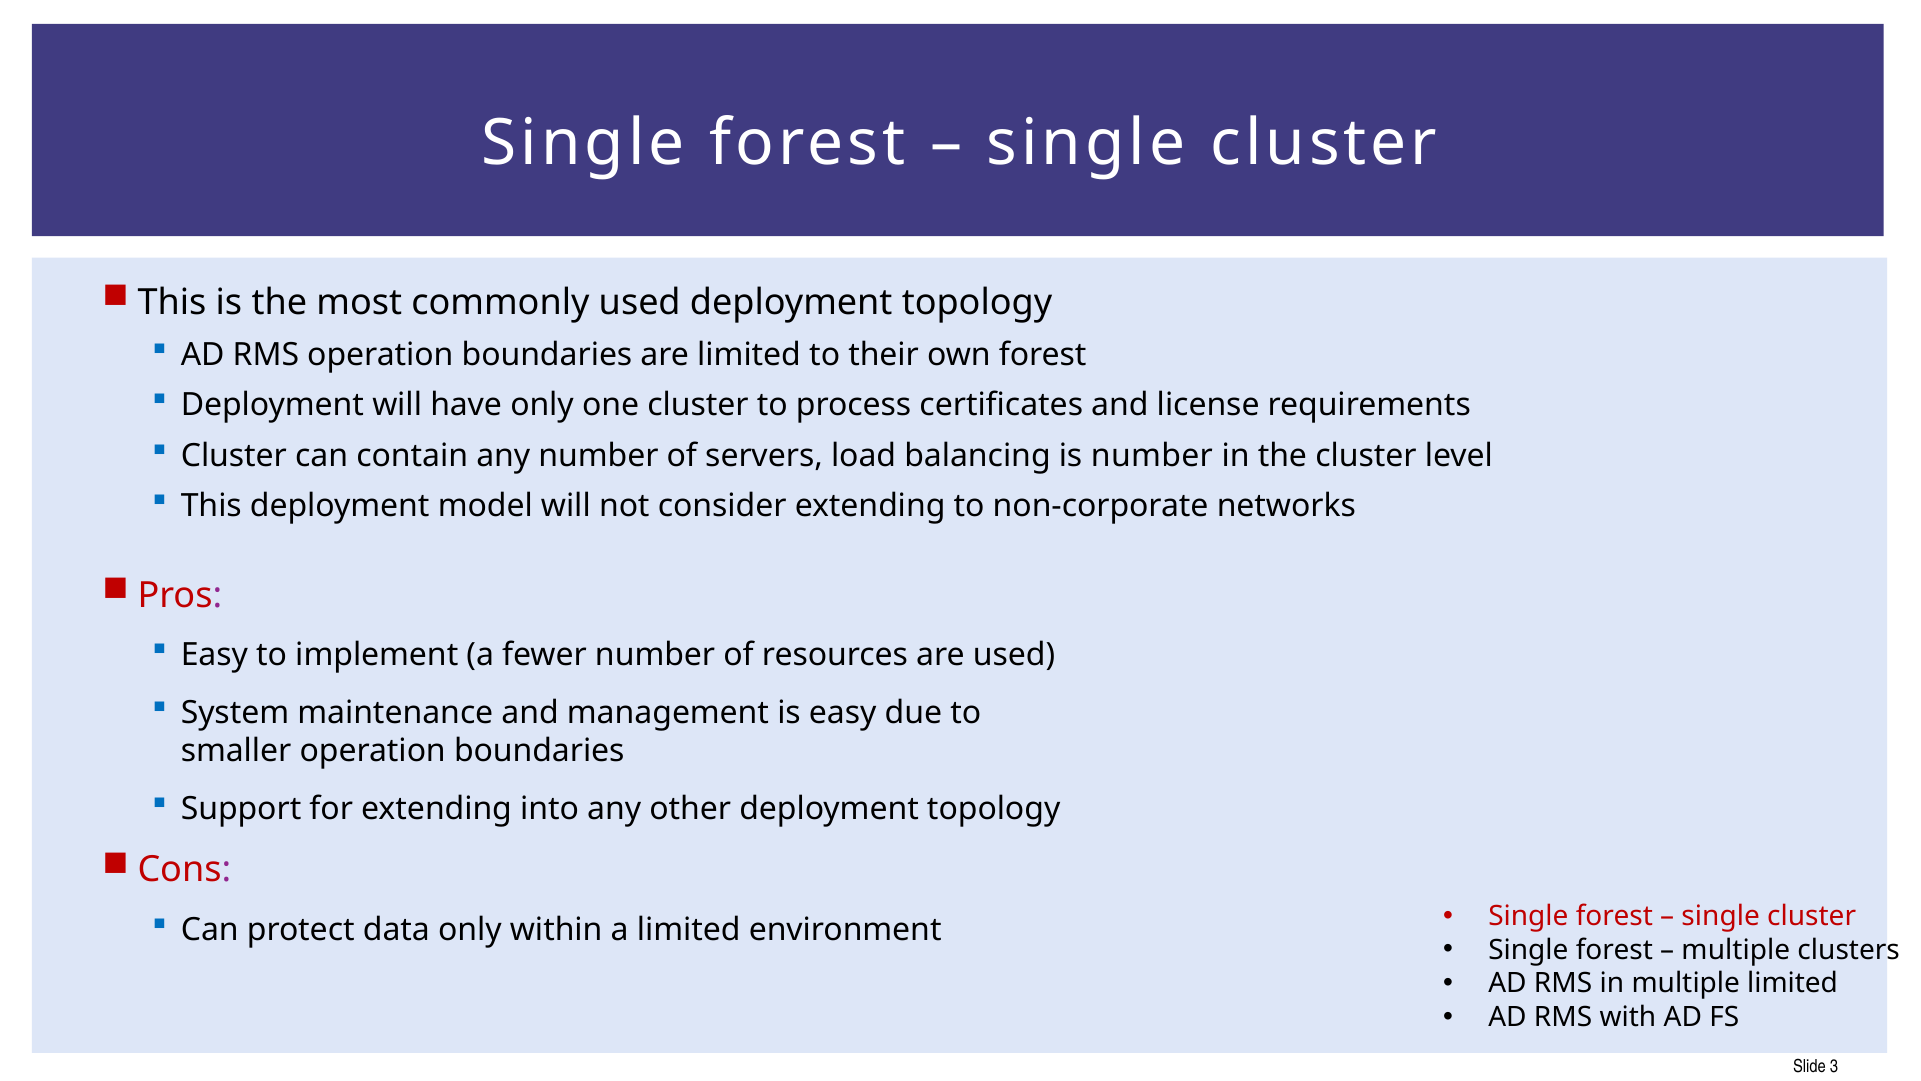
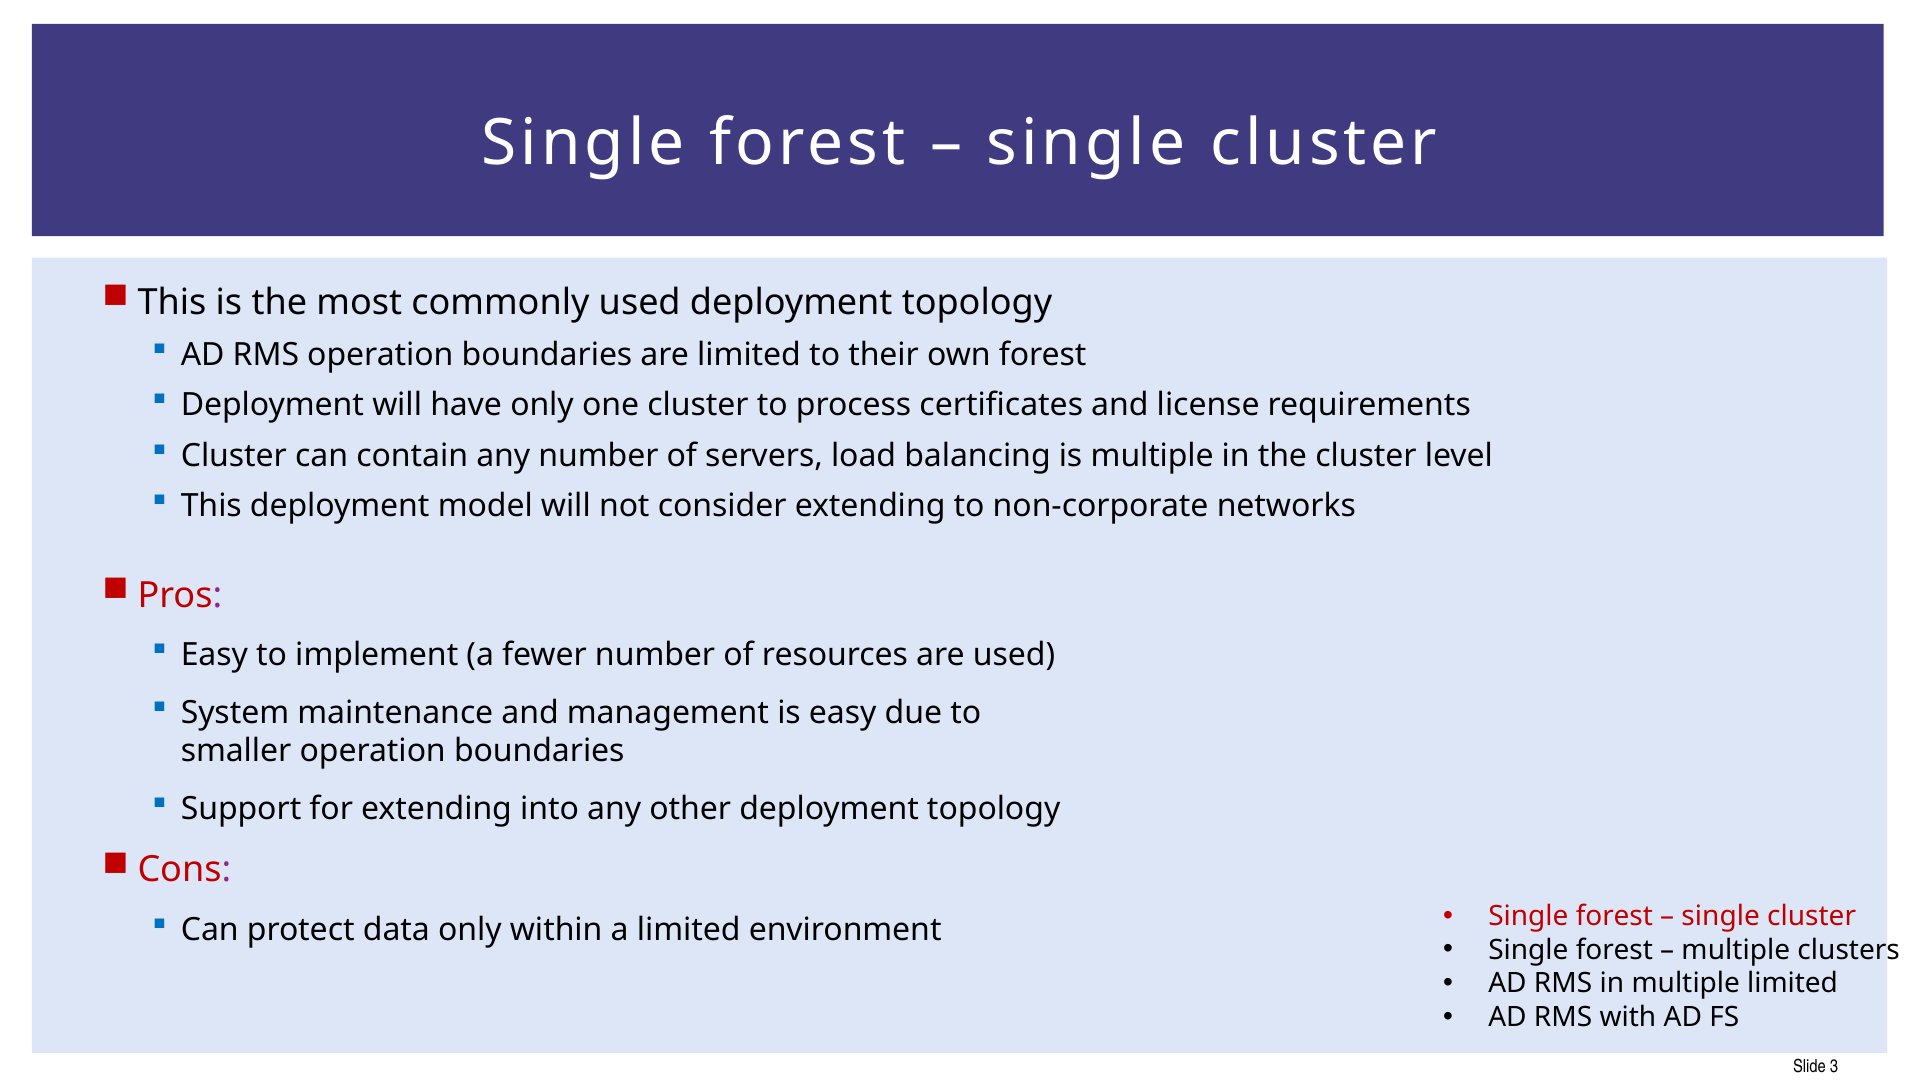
is number: number -> multiple (1152, 456)
